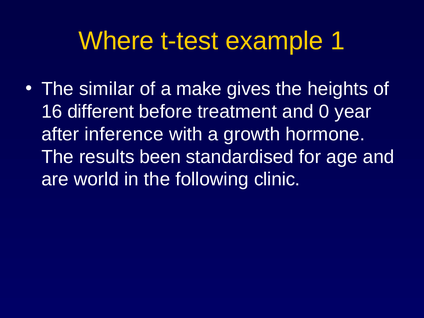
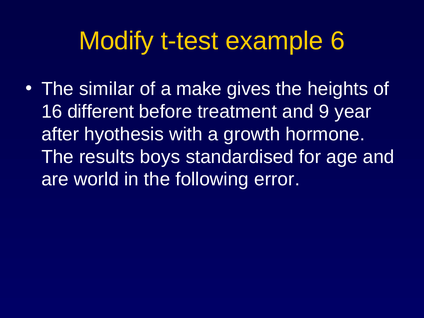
Where: Where -> Modify (116, 41)
1: 1 -> 6 (338, 41)
0: 0 -> 9 (324, 112)
inference: inference -> hyothesis (124, 134)
been: been -> boys (160, 157)
clinic: clinic -> error (277, 179)
